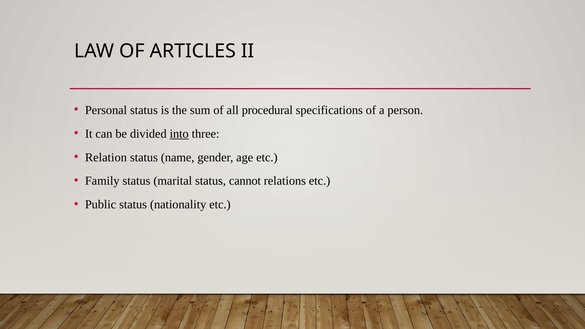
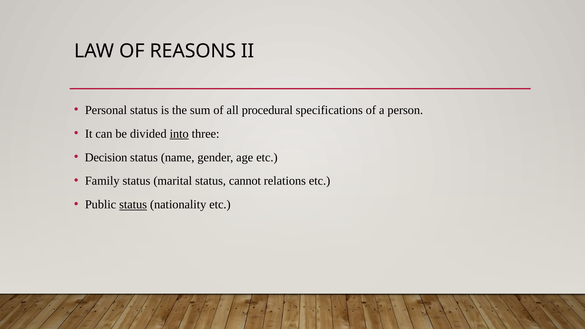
ARTICLES: ARTICLES -> REASONS (193, 51)
Relation: Relation -> Decision (106, 157)
status underline: none -> present (133, 205)
